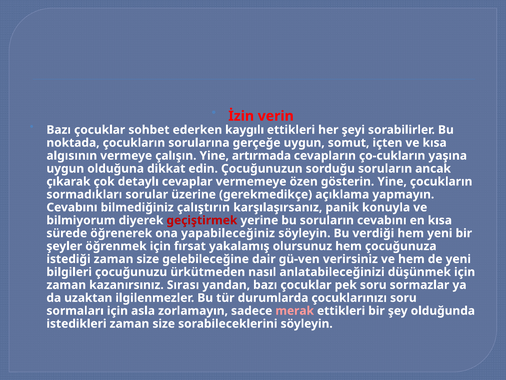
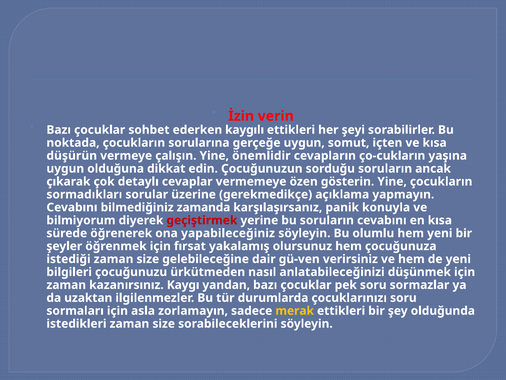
algısının: algısının -> düşürün (72, 156)
artırmada: artırmada -> önemlidir (261, 156)
çalıştırın: çalıştırın -> zamanda (204, 207)
verdiği: verdiği -> olumlu (373, 233)
Sırası: Sırası -> Kaygı (183, 285)
merak colour: pink -> yellow (295, 310)
